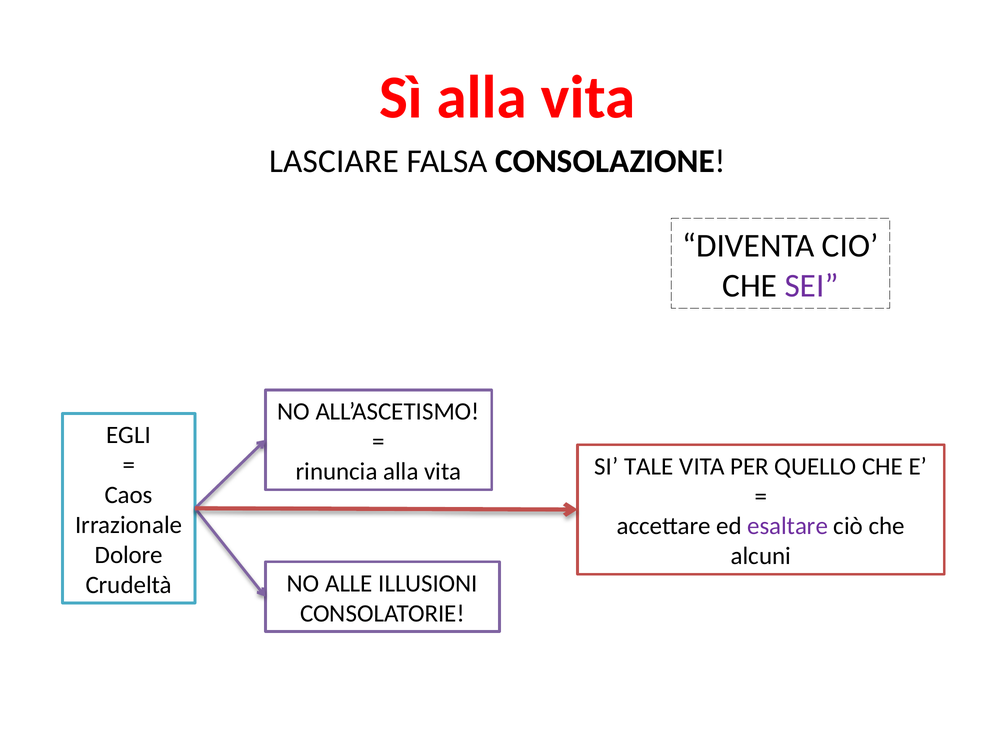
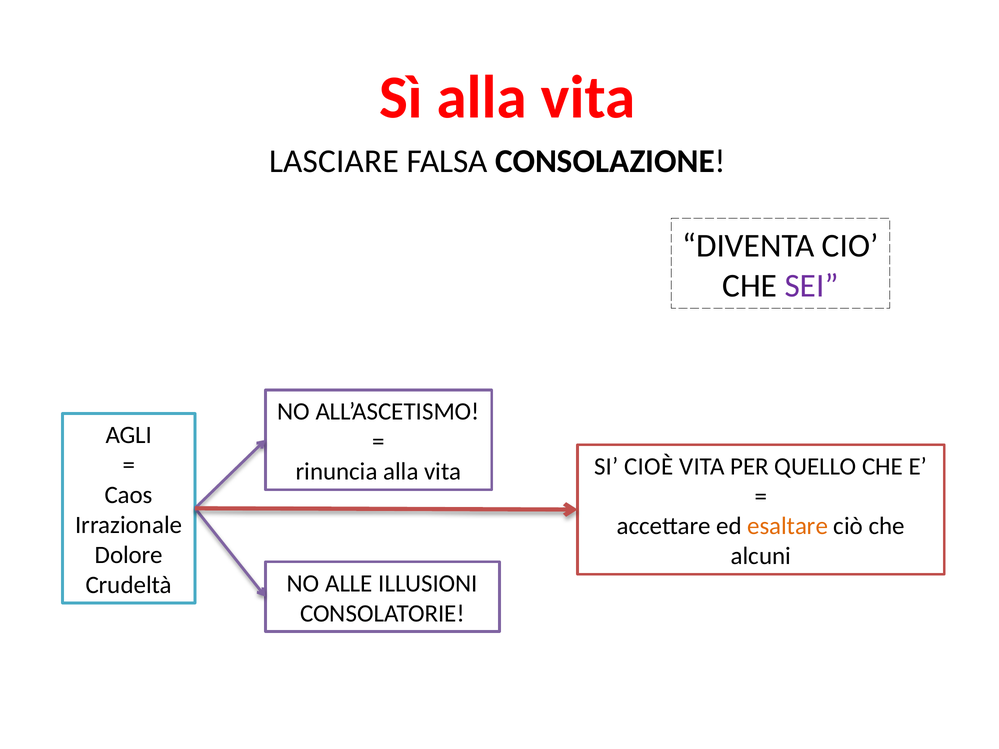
EGLI: EGLI -> AGLI (129, 435)
TALE: TALE -> CIOÈ (649, 466)
esaltare colour: purple -> orange (788, 526)
